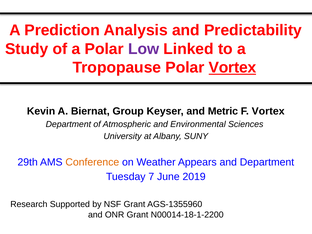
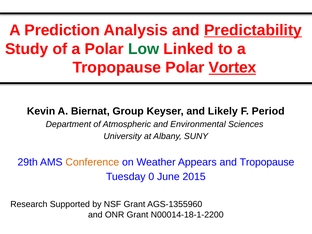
Predictability underline: none -> present (253, 30)
Low colour: purple -> green (144, 49)
Metric: Metric -> Likely (223, 111)
F Vortex: Vortex -> Period (268, 111)
and Department: Department -> Tropopause (267, 162)
7: 7 -> 0 (151, 177)
2019: 2019 -> 2015 (194, 177)
